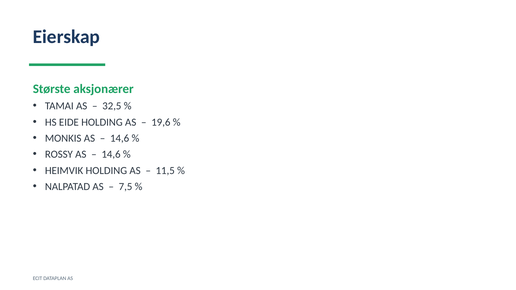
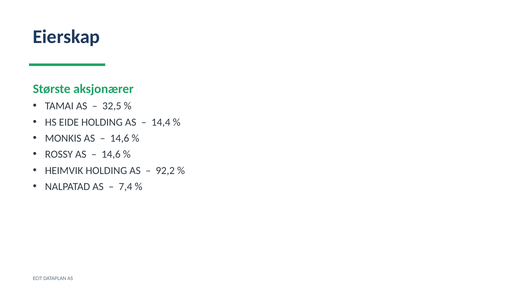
19,6: 19,6 -> 14,4 (161, 122)
11,5: 11,5 -> 92,2 (165, 171)
7,5: 7,5 -> 7,4 (126, 187)
